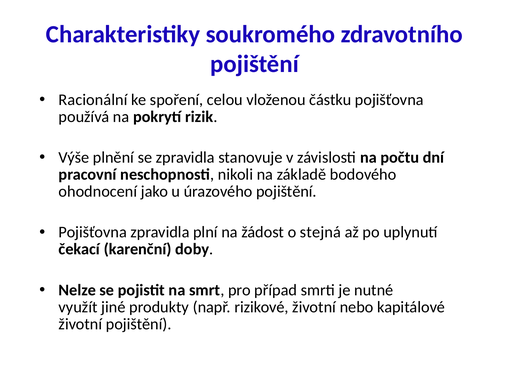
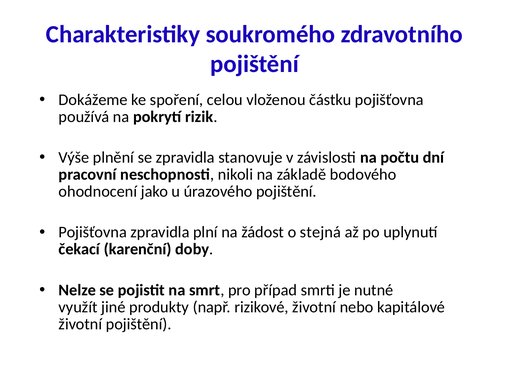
Racionální: Racionální -> Dokážeme (93, 100)
